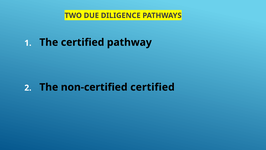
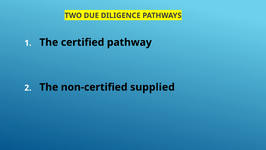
non-certified certified: certified -> supplied (152, 87)
